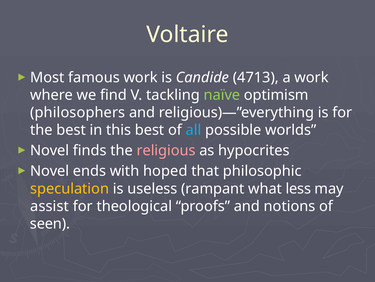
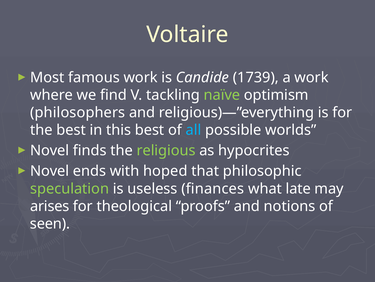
4713: 4713 -> 1739 (256, 77)
religious colour: pink -> light green (166, 150)
speculation colour: yellow -> light green (70, 188)
rampant: rampant -> finances (213, 188)
less: less -> late (298, 188)
assist: assist -> arises (50, 206)
